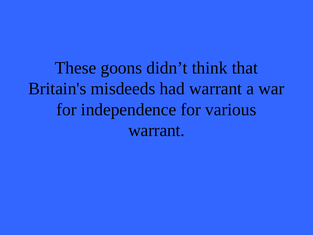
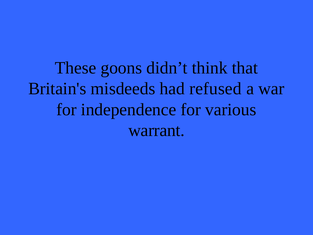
had warrant: warrant -> refused (215, 89)
